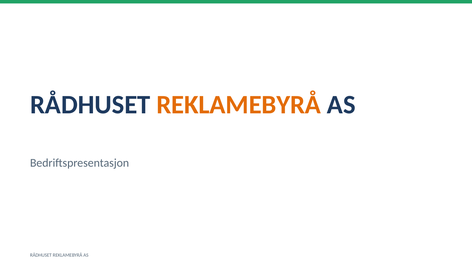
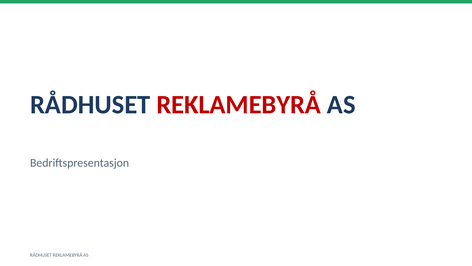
REKLAMEBYRÅ colour: orange -> red (239, 105)
